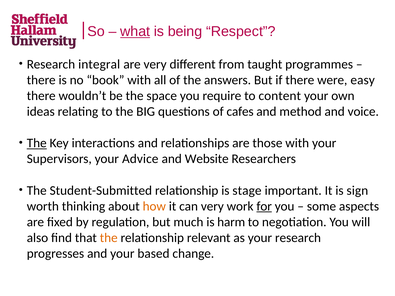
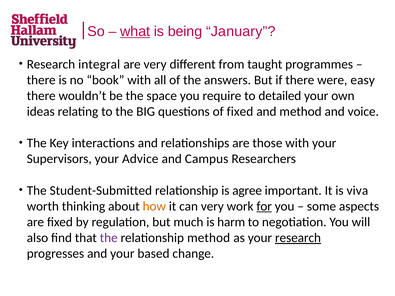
Respect: Respect -> January (241, 31)
content: content -> detailed (280, 96)
of cafes: cafes -> fixed (240, 112)
The underline: present -> none (37, 143)
Website: Website -> Campus (207, 159)
stage: stage -> agree (247, 191)
sign: sign -> viva (357, 191)
the colour: orange -> purple (109, 238)
relationship relevant: relevant -> method (209, 238)
research underline: none -> present (298, 238)
